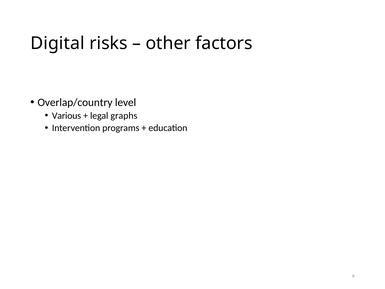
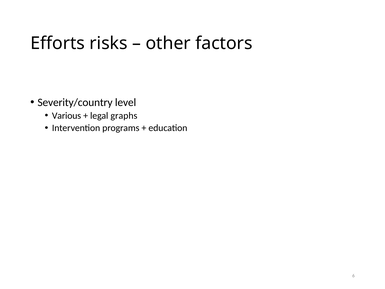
Digital: Digital -> Efforts (58, 43)
Overlap/country: Overlap/country -> Severity/country (75, 102)
